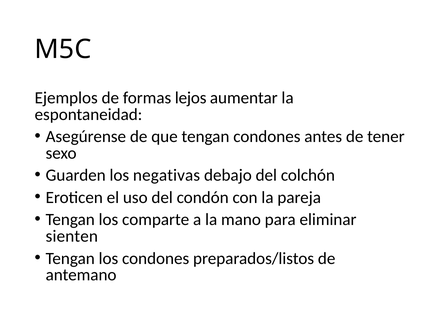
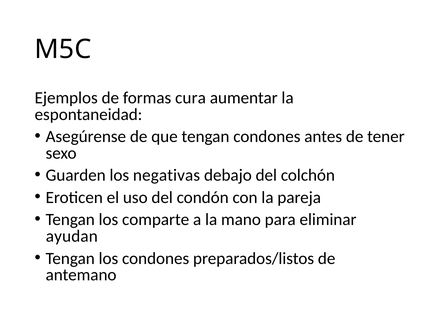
lejos: lejos -> cura (191, 98)
sienten: sienten -> ayudan (72, 236)
